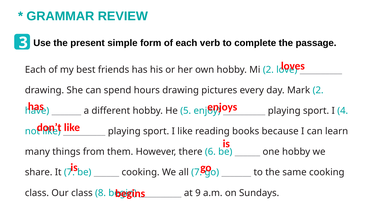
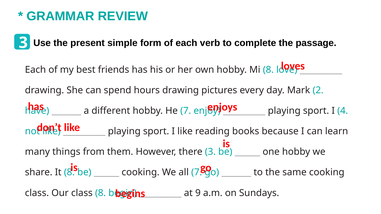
Mi 2: 2 -> 8 (268, 70)
He 5: 5 -> 7 (186, 111)
there 6: 6 -> 3 (210, 152)
It 7: 7 -> 8 (69, 173)
